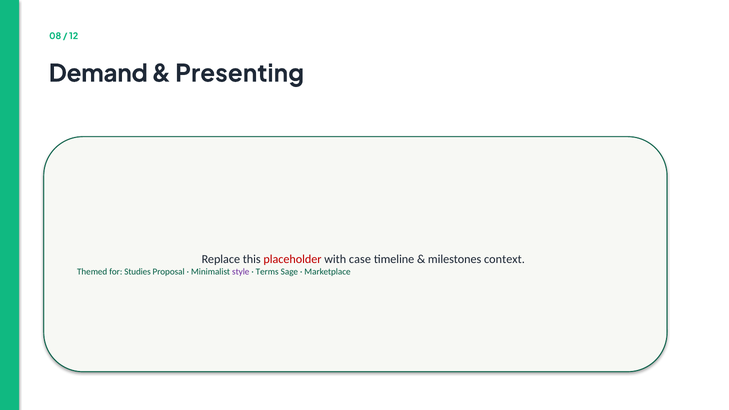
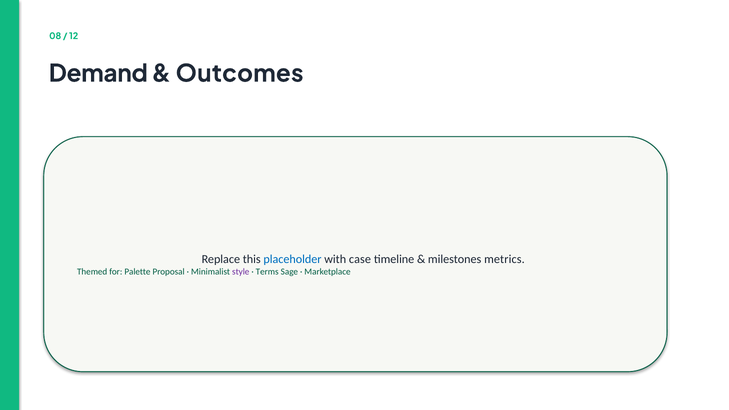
Presenting: Presenting -> Outcomes (240, 74)
placeholder colour: red -> blue (292, 259)
context: context -> metrics (504, 259)
Studies: Studies -> Palette (137, 272)
